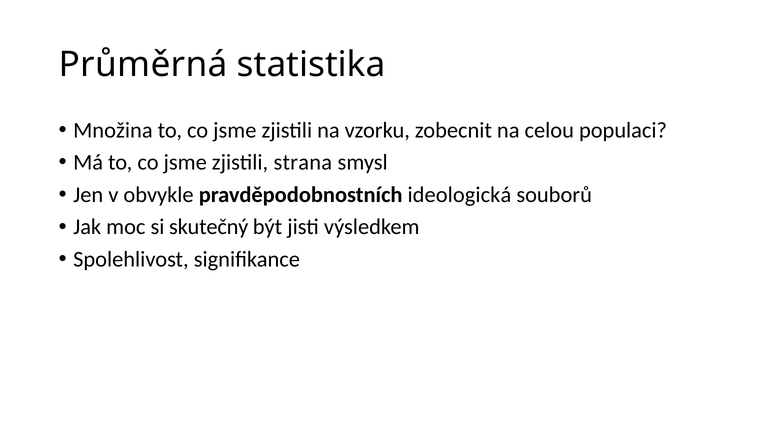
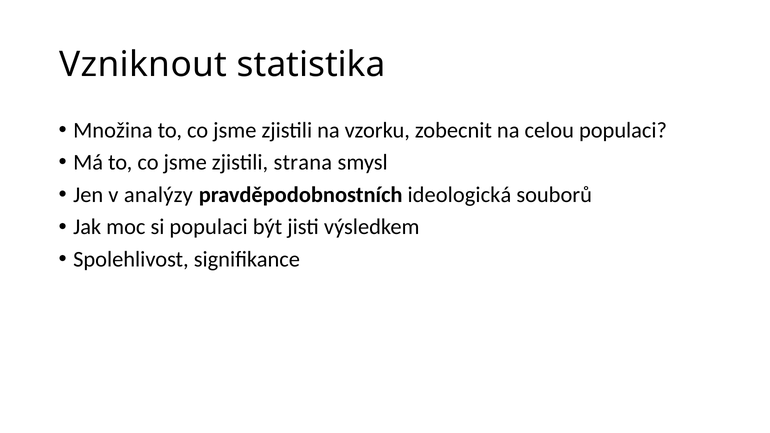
Průměrná: Průměrná -> Vzniknout (143, 65)
obvykle: obvykle -> analýzy (158, 195)
si skutečný: skutečný -> populaci (209, 227)
